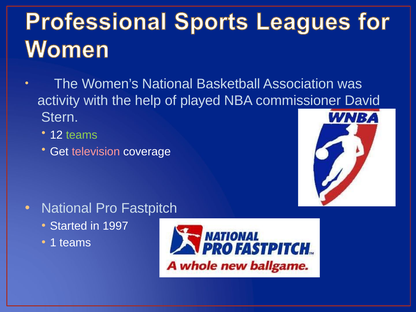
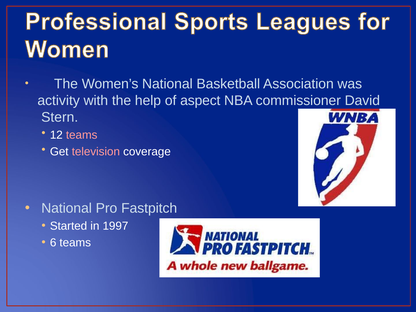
played: played -> aspect (200, 100)
teams colour: light green -> pink (82, 135)
1: 1 -> 6 (53, 243)
